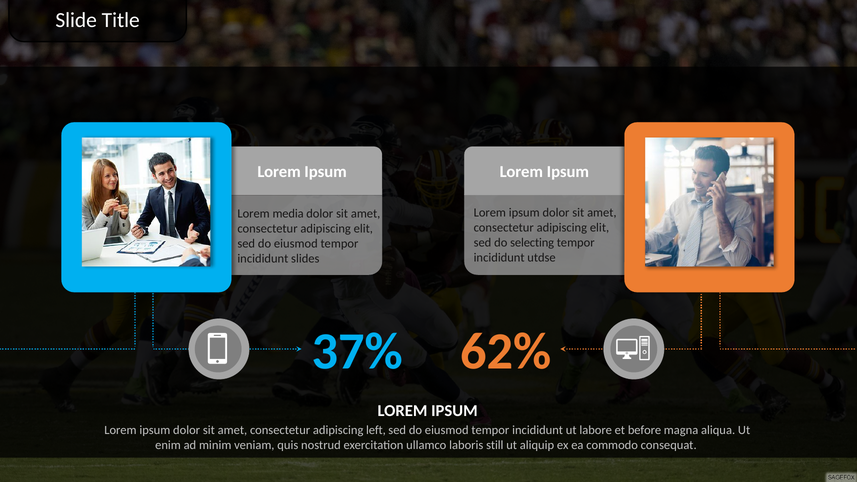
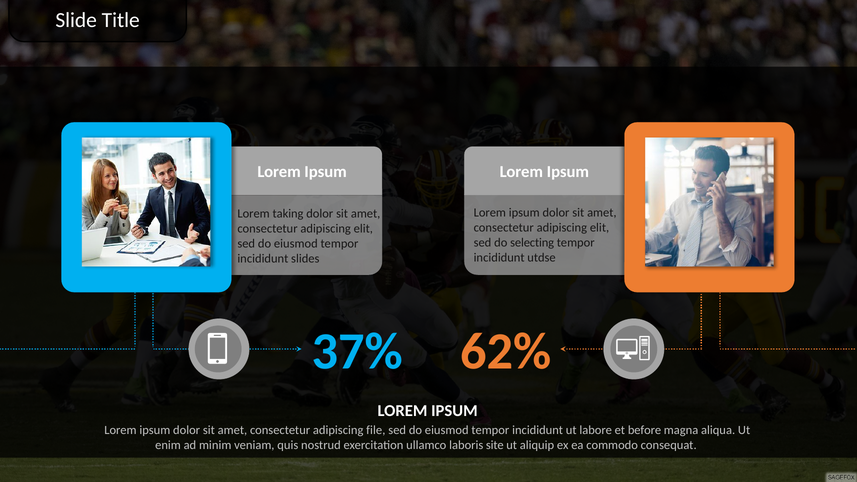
media: media -> taking (288, 213)
left: left -> file (376, 430)
still: still -> site (495, 445)
